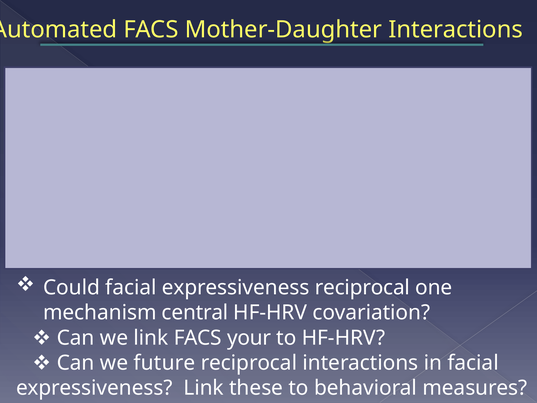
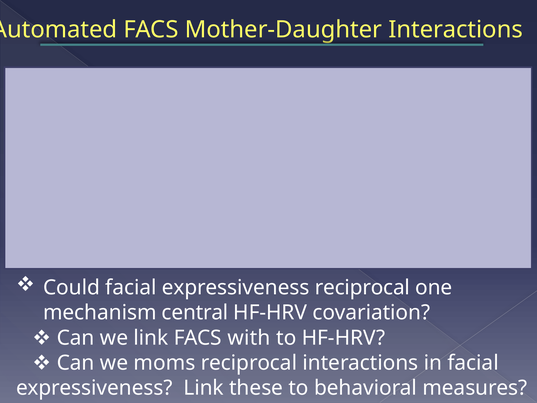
your: your -> with (249, 338)
future: future -> moms (165, 363)
